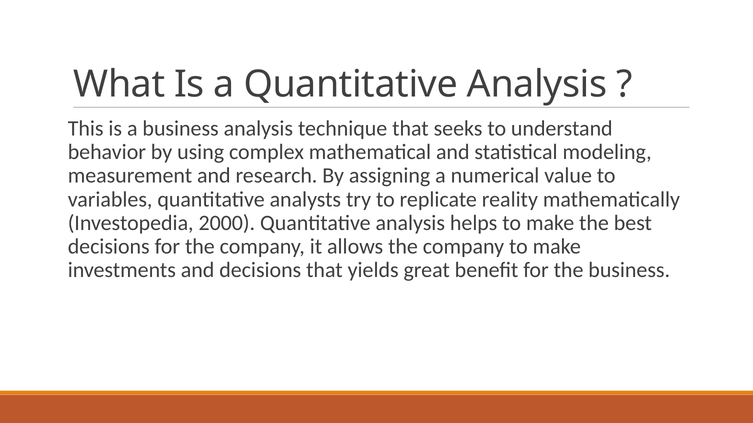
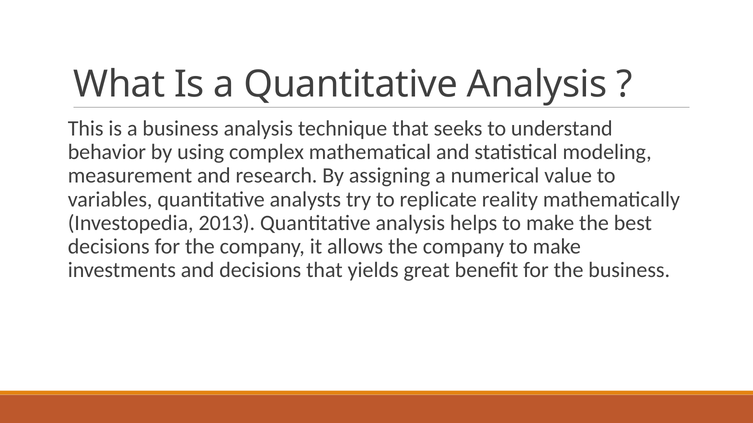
2000: 2000 -> 2013 (227, 223)
